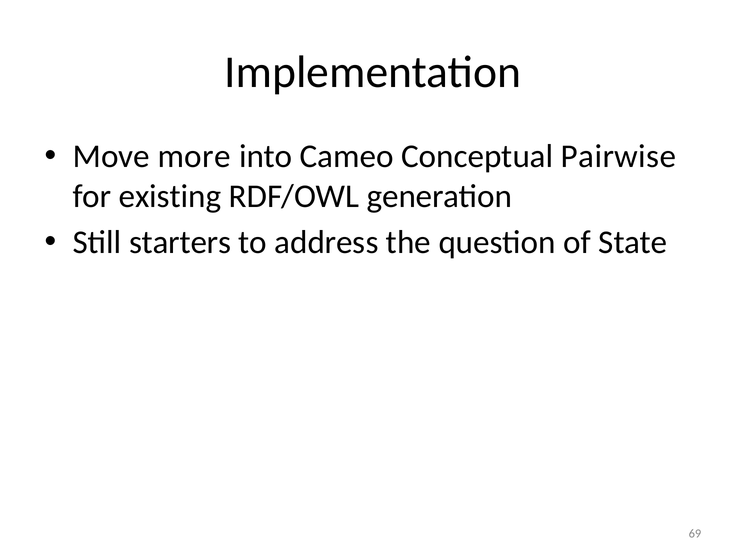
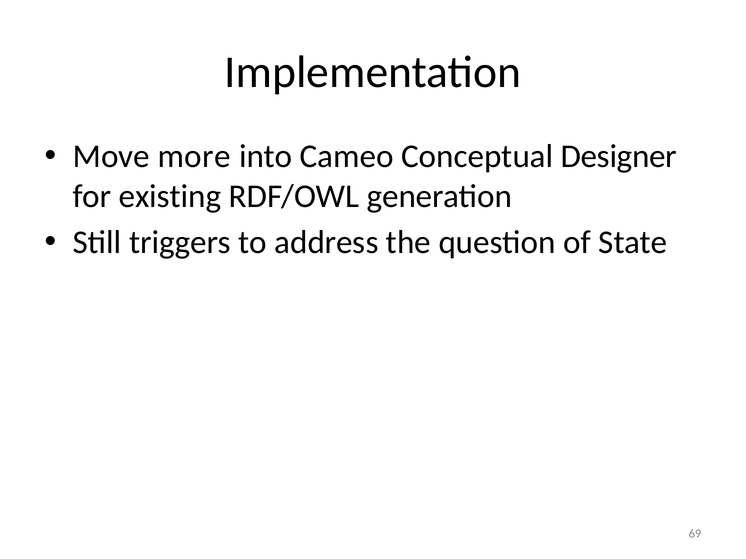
Pairwise: Pairwise -> Designer (619, 156)
starters: starters -> triggers (180, 243)
